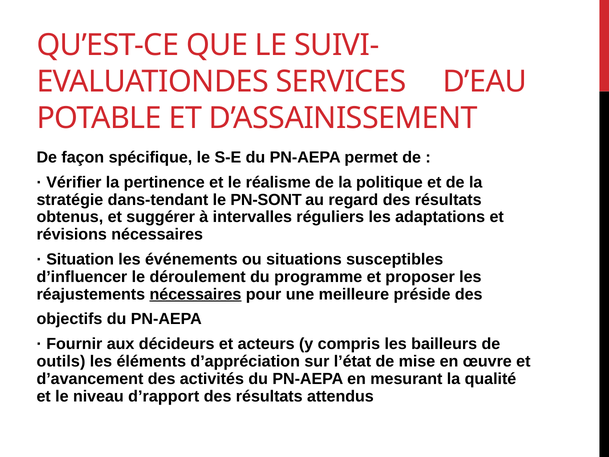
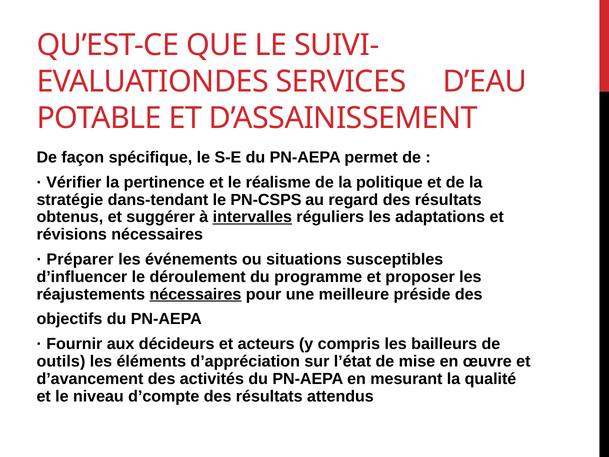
PN-SONT: PN-SONT -> PN-CSPS (266, 200)
intervalles underline: none -> present (252, 217)
Situation: Situation -> Préparer (80, 259)
d’rapport: d’rapport -> d’compte (164, 396)
